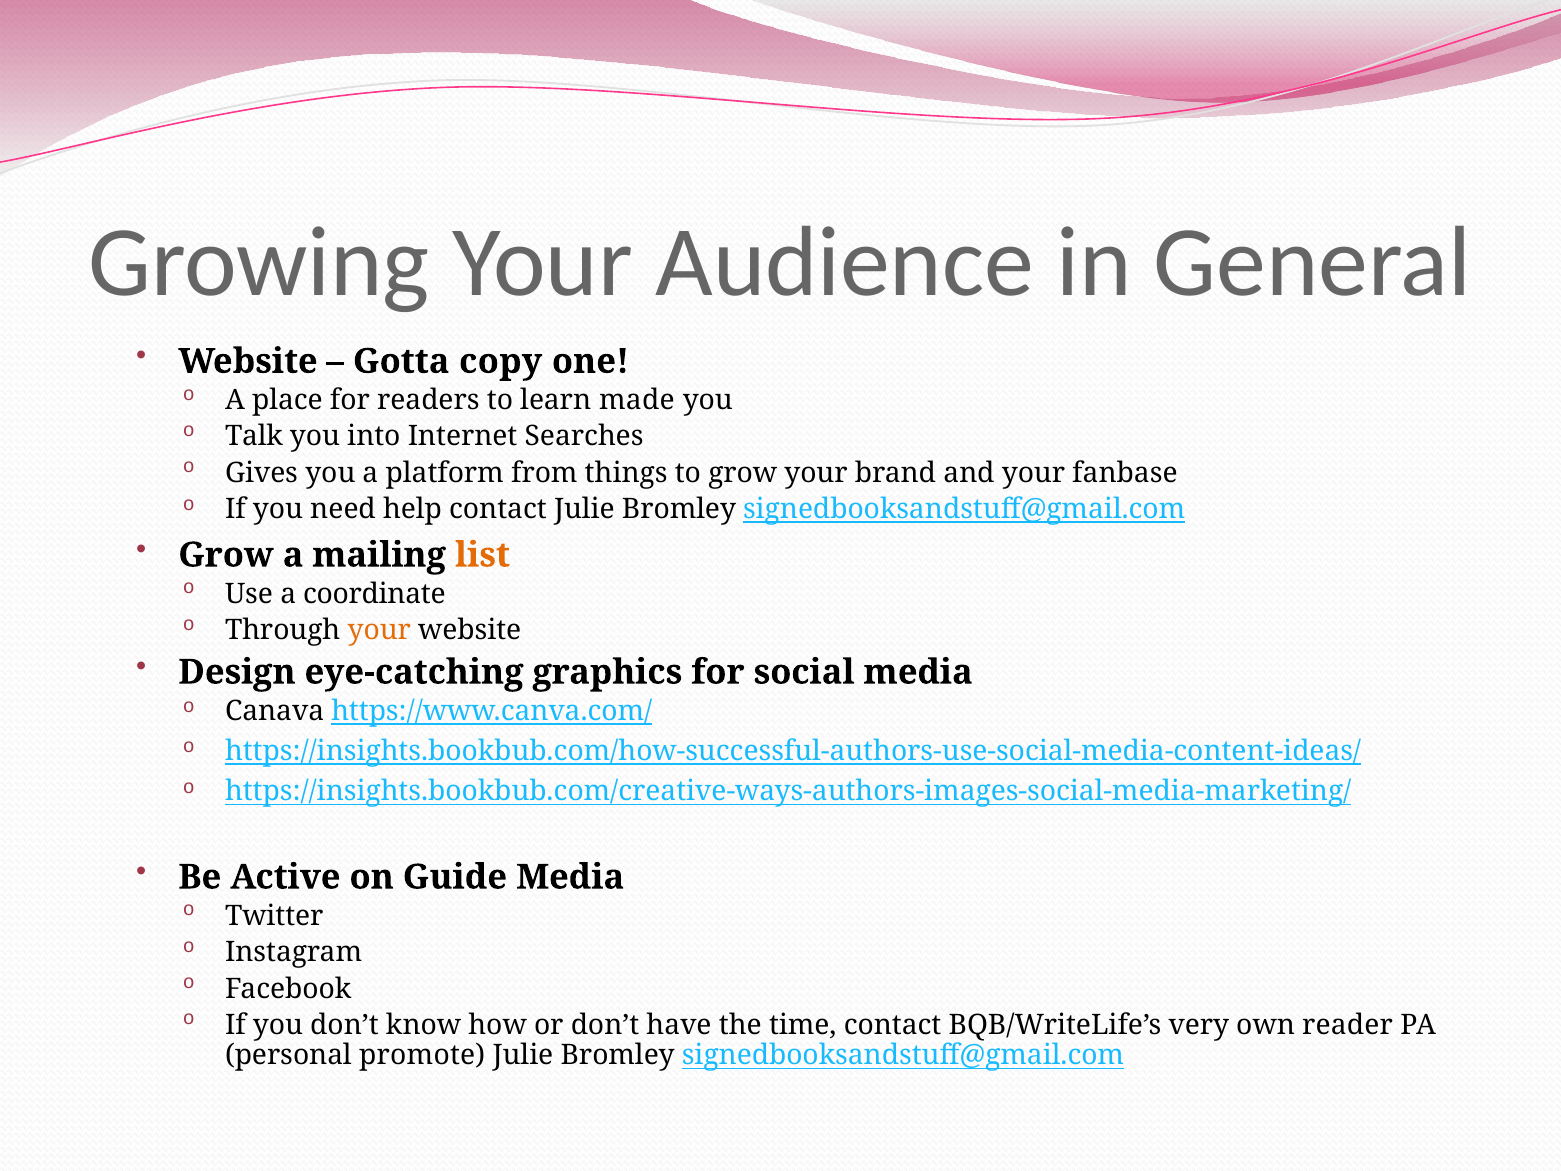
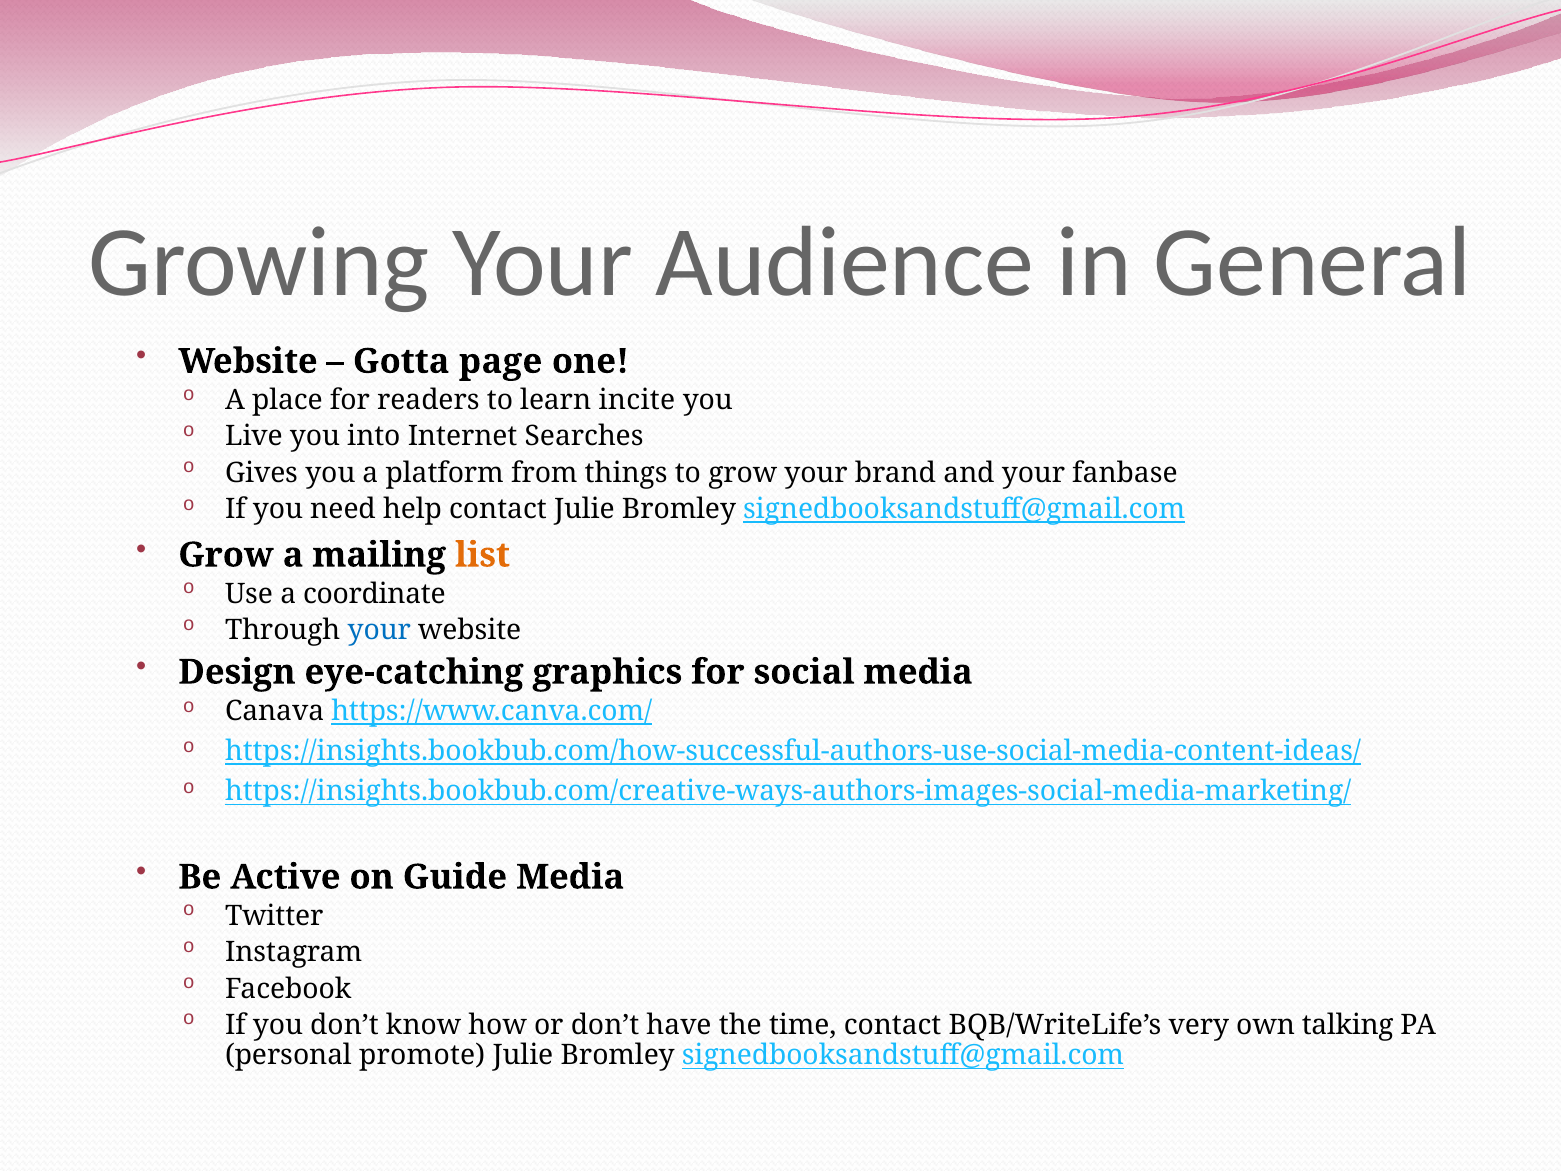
copy: copy -> page (501, 361)
made: made -> incite (637, 400)
Talk: Talk -> Live (254, 437)
your colour: orange -> blue (379, 630)
reader: reader -> talking (1348, 1025)
